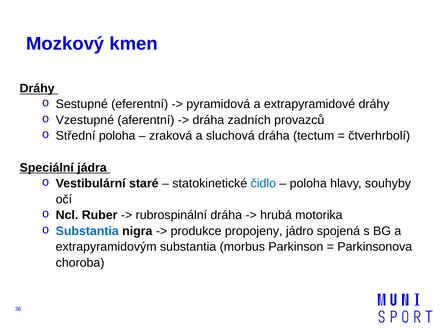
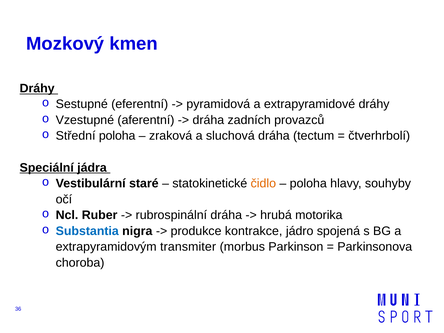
čidlo colour: blue -> orange (263, 183)
propojeny: propojeny -> kontrakce (254, 231)
extrapyramidovým substantia: substantia -> transmiter (188, 247)
